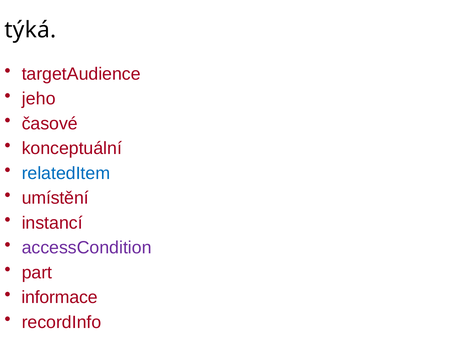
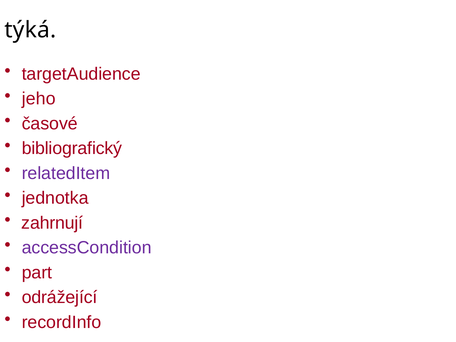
konceptuální: konceptuální -> bibliografický (72, 148)
relatedItem colour: blue -> purple (66, 173)
umístění: umístění -> jednotka (55, 198)
instancí: instancí -> zahrnují (52, 223)
informace: informace -> odrážející (60, 297)
